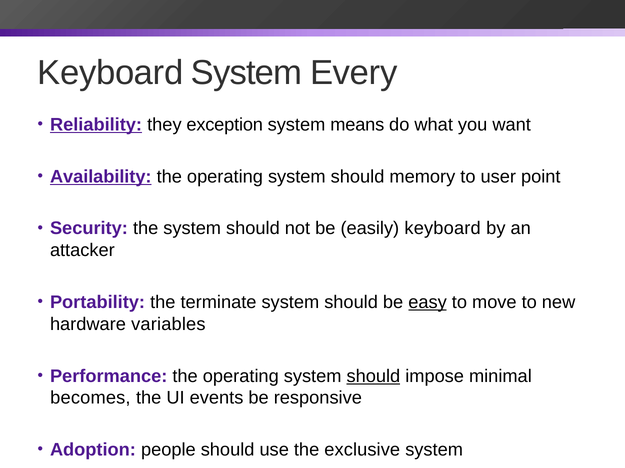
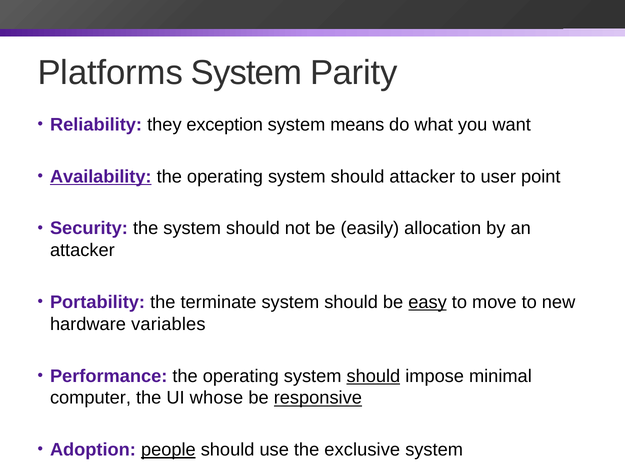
Keyboard: Keyboard -> Platforms (110, 73)
Every: Every -> Parity (354, 73)
Reliability underline: present -> none (96, 125)
should memory: memory -> attacker (422, 177)
easily keyboard: keyboard -> allocation (443, 229)
becomes: becomes -> computer (90, 399)
events: events -> whose (216, 399)
responsive underline: none -> present (318, 399)
people underline: none -> present (168, 451)
